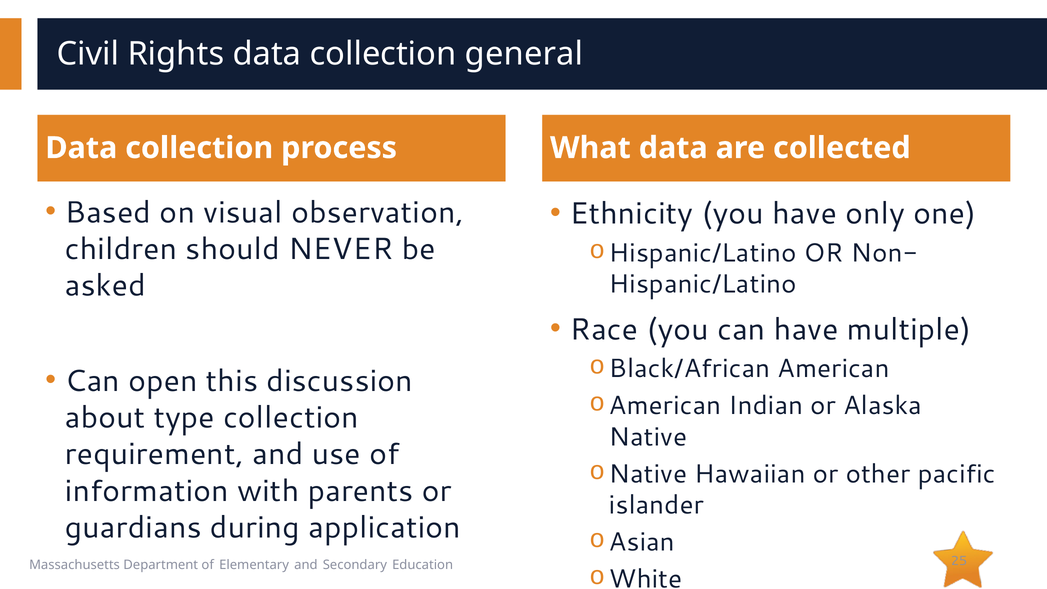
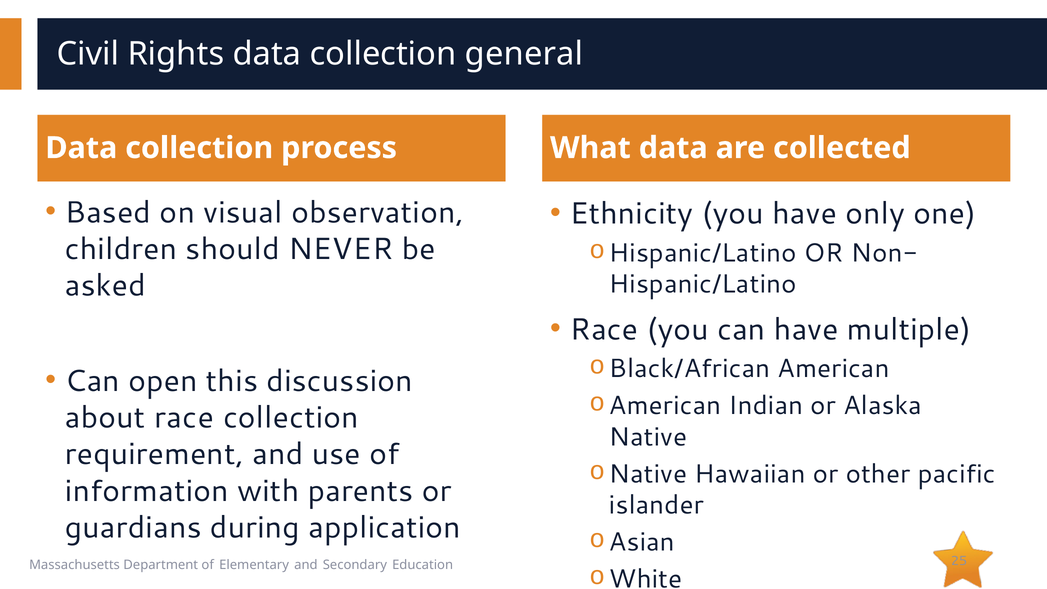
about type: type -> race (184, 418)
